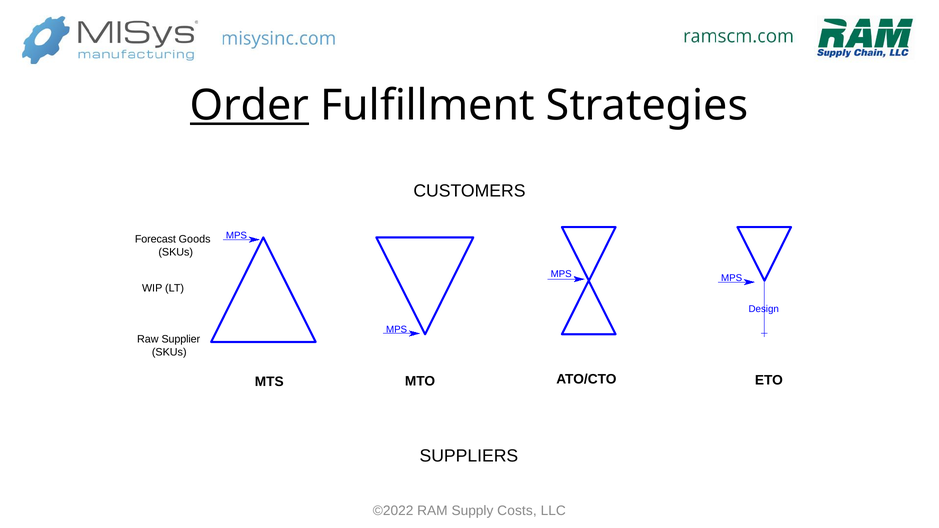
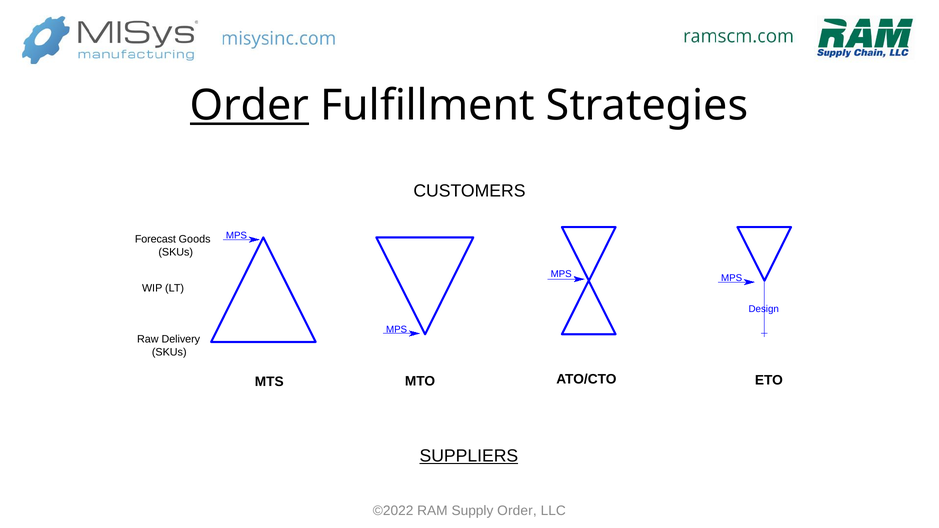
Supplier: Supplier -> Delivery (181, 339)
SUPPLIERS underline: none -> present (469, 456)
Supply Costs: Costs -> Order (517, 511)
